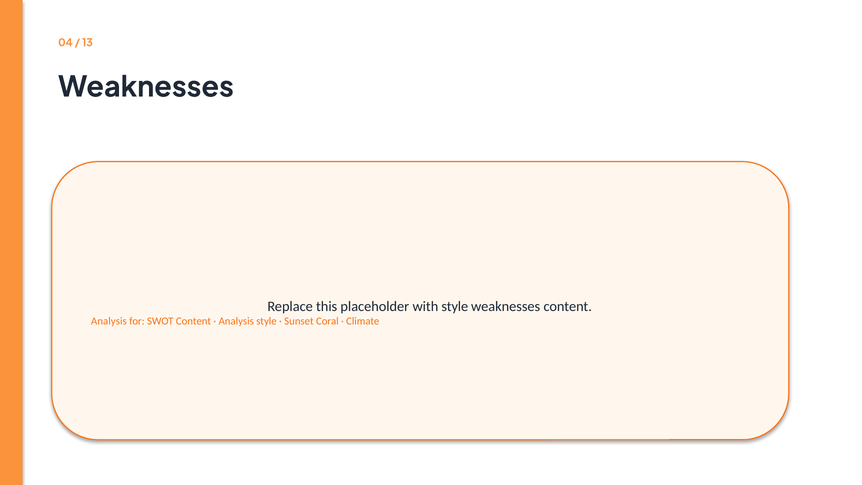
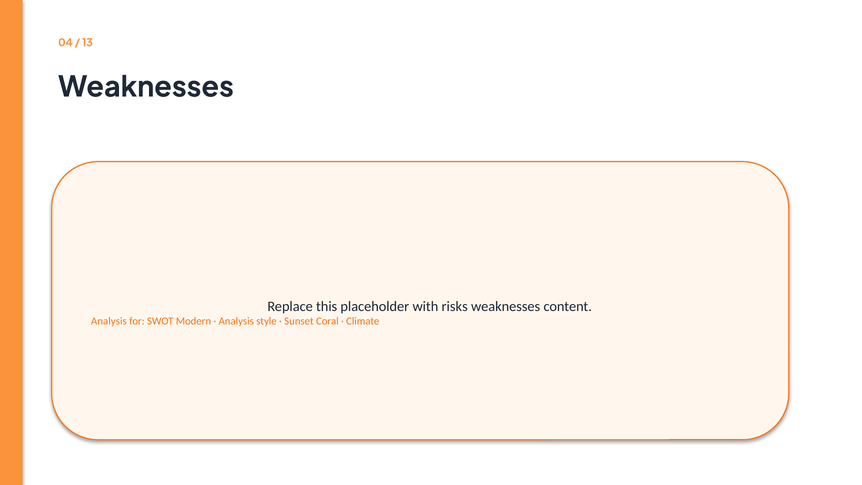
with style: style -> risks (455, 306)
SWOT Content: Content -> Modern (193, 321)
